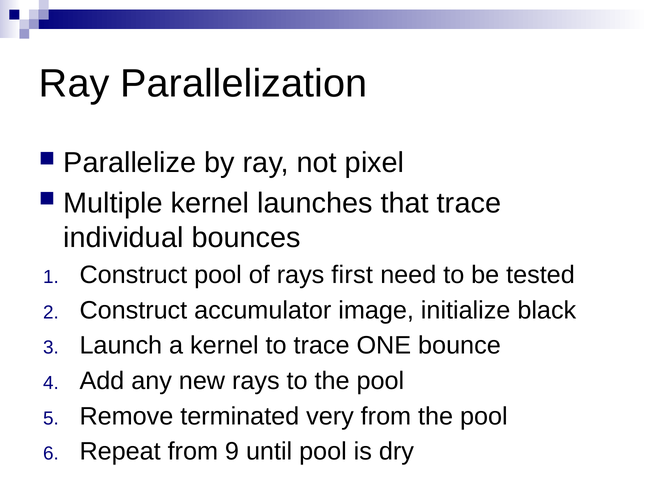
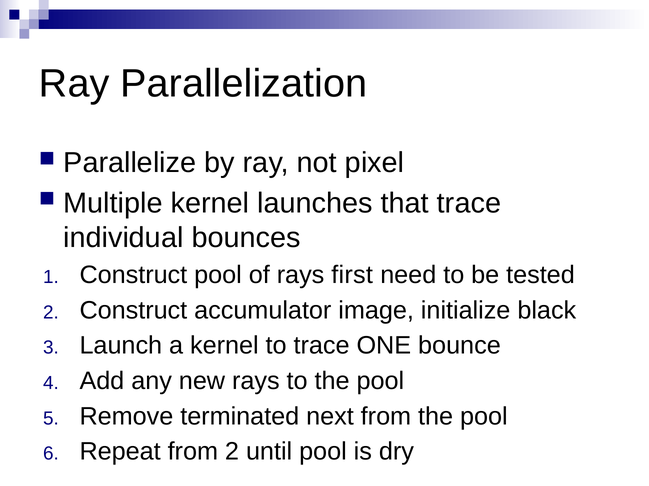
very: very -> next (330, 417)
from 9: 9 -> 2 (232, 452)
